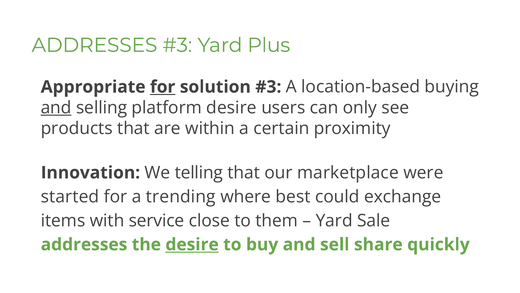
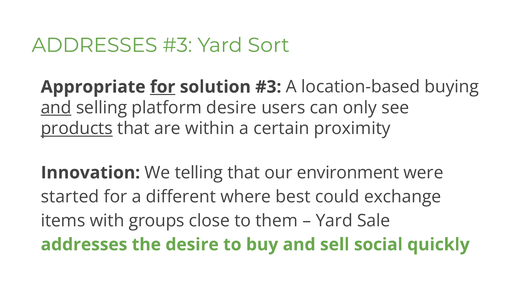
Plus: Plus -> Sort (269, 45)
products underline: none -> present (77, 128)
marketplace: marketplace -> environment (348, 172)
trending: trending -> different (181, 196)
service: service -> groups (157, 220)
desire underline: present -> none (192, 244)
share: share -> social (378, 244)
